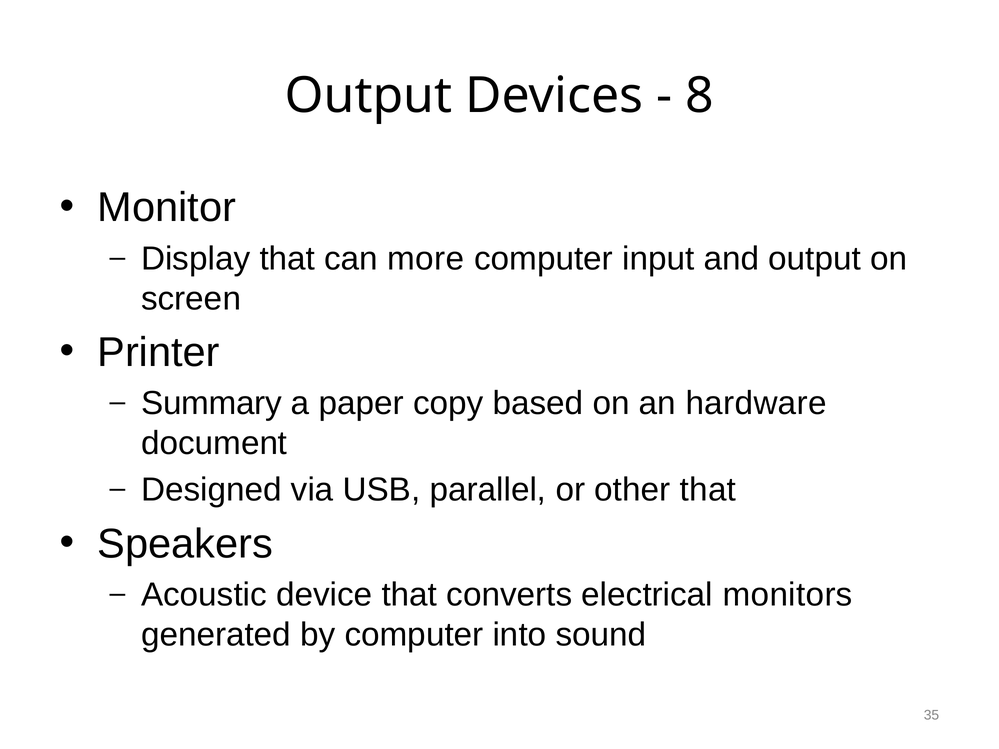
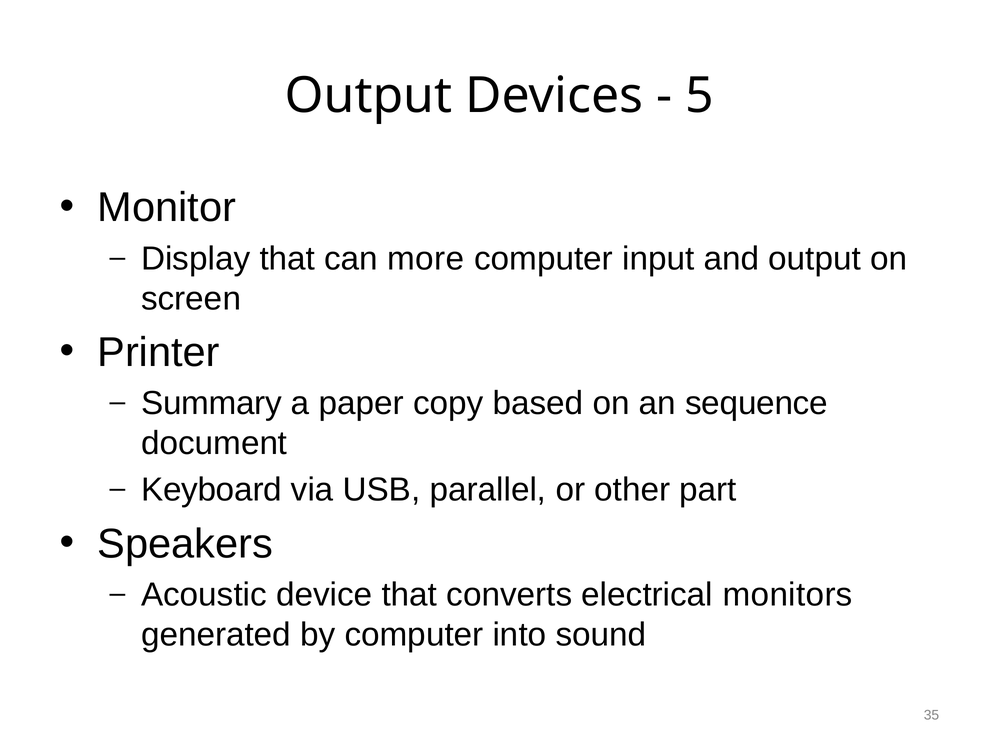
8: 8 -> 5 (700, 96)
hardware: hardware -> sequence (756, 404)
Designed: Designed -> Keyboard (212, 490)
other that: that -> part (708, 490)
